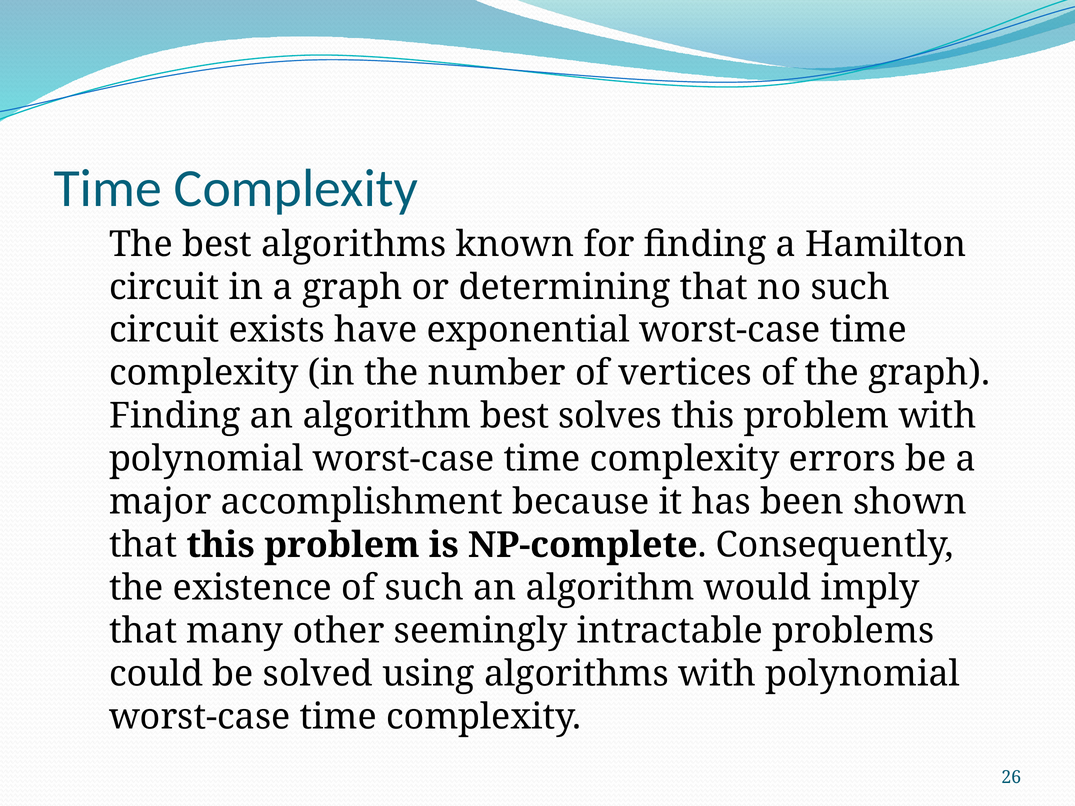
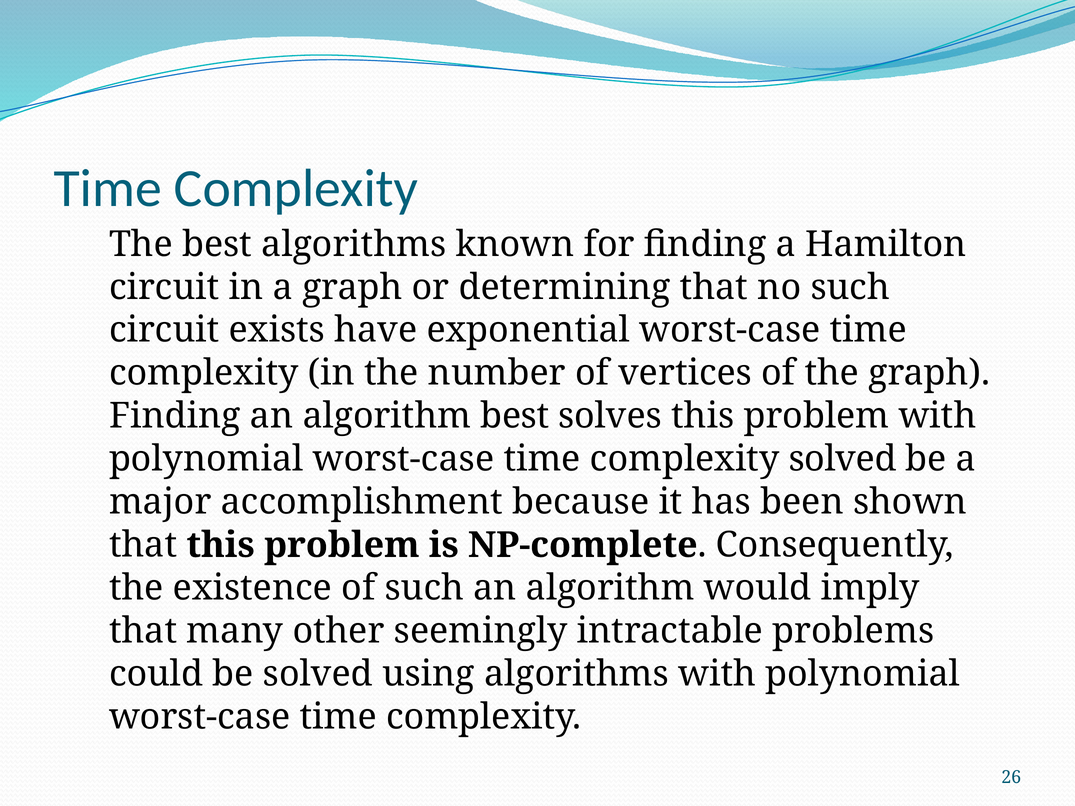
complexity errors: errors -> solved (843, 459)
